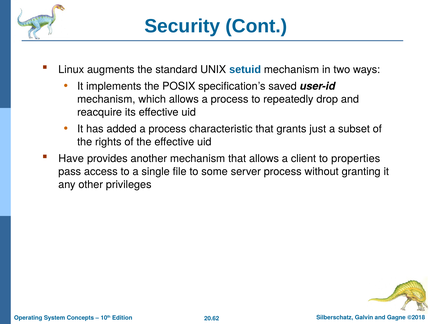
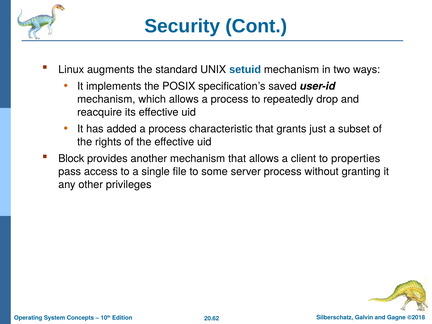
Have: Have -> Block (71, 159)
